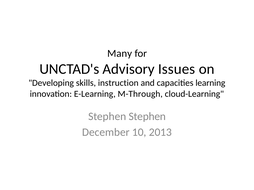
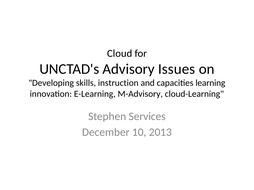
Many: Many -> Cloud (120, 54)
M-Through: M-Through -> M-Advisory (140, 94)
Stephen Stephen: Stephen -> Services (147, 117)
